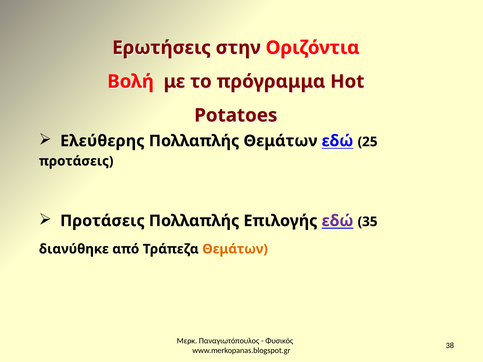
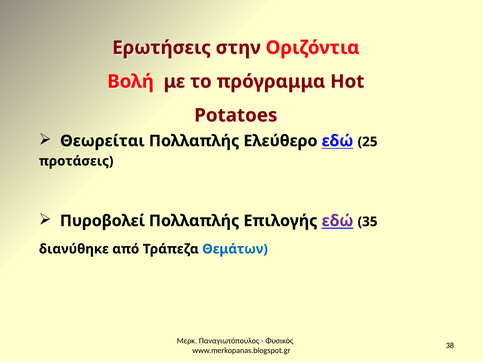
Ελεύθερης: Ελεύθερης -> Θεωρείται (102, 141)
Πολλαπλής Θεμάτων: Θεμάτων -> Ελεύθερο (280, 141)
Προτάσεις: Προτάσεις -> Πυροβολεί (102, 221)
Θεμάτων colour: orange -> blue (235, 249)
